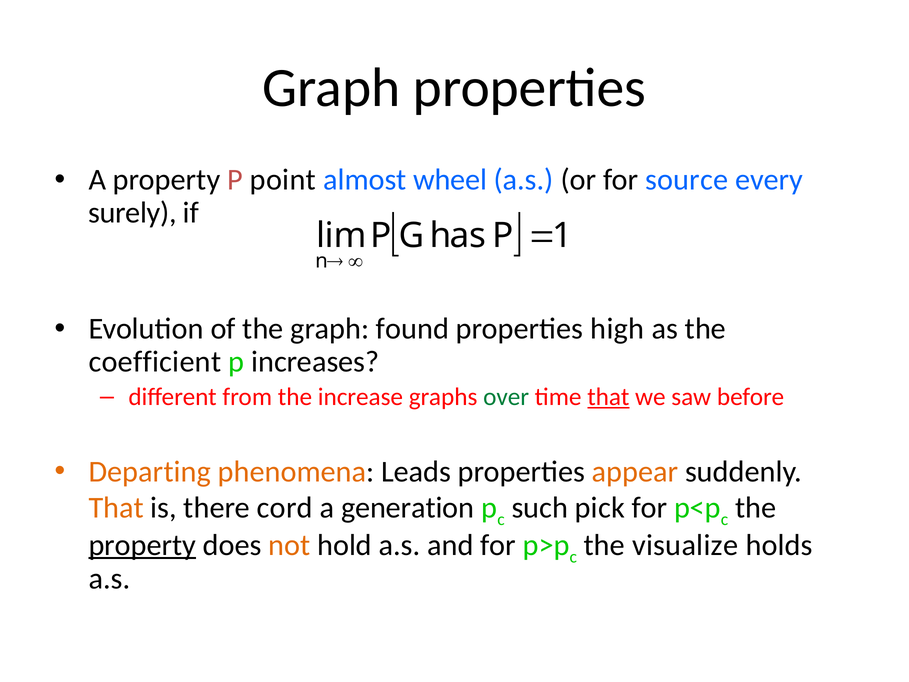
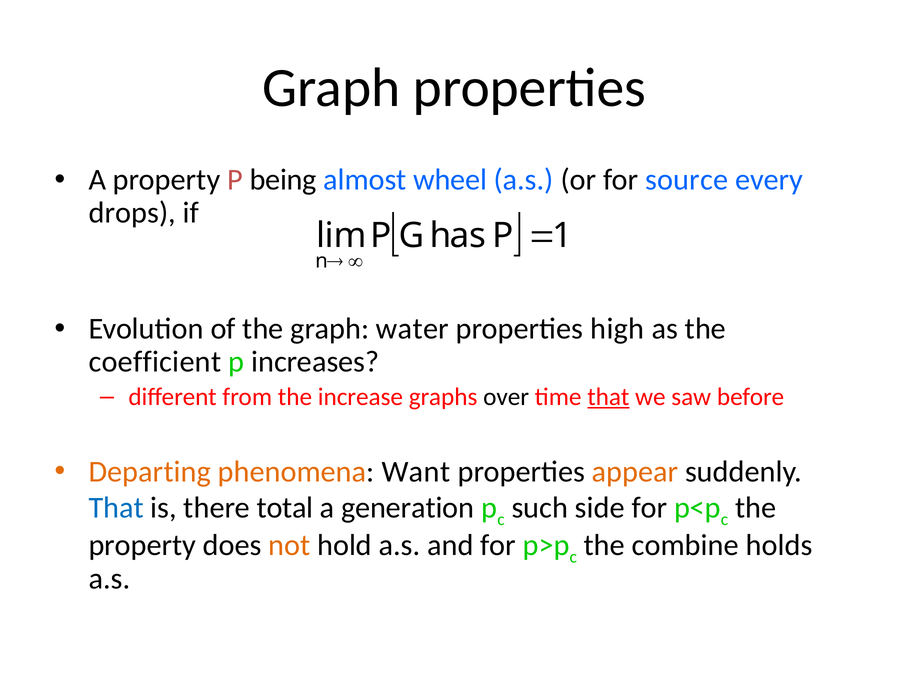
point: point -> being (283, 180)
surely: surely -> drops (132, 213)
found: found -> water (412, 329)
over colour: green -> black (506, 397)
Leads: Leads -> Want (416, 471)
That colour: orange -> blue (116, 508)
cord: cord -> total (285, 508)
pick: pick -> side (600, 508)
property underline: present -> none (142, 545)
visualize: visualize -> combine (685, 545)
